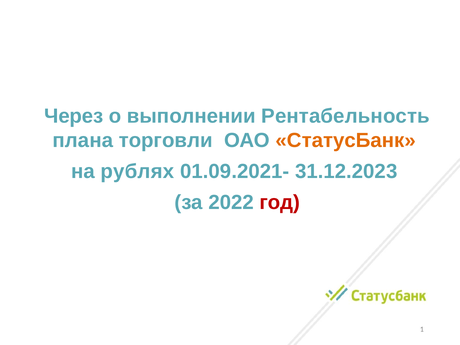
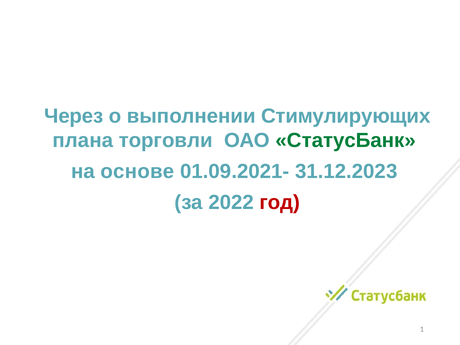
Рентабельность: Рентабельность -> Стимулирующих (346, 116)
СтатусБанк colour: orange -> green (346, 141)
рублях: рублях -> основе (137, 171)
